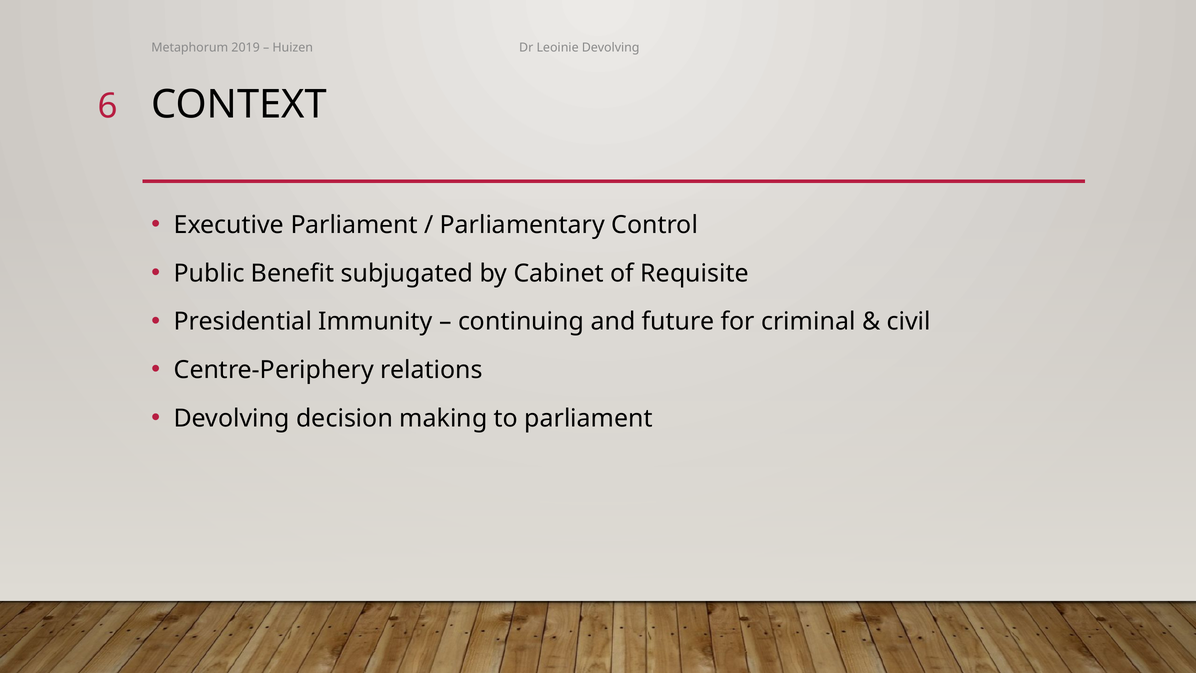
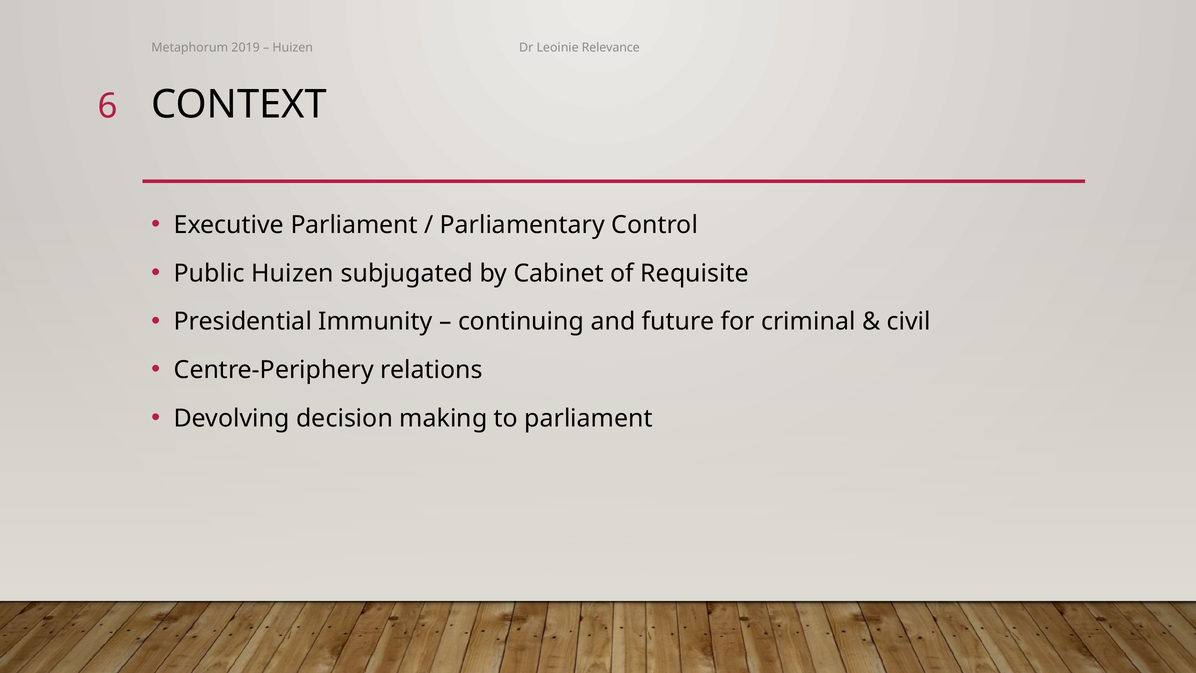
Leoinie Devolving: Devolving -> Relevance (611, 47)
Public Benefit: Benefit -> Huizen (292, 273)
